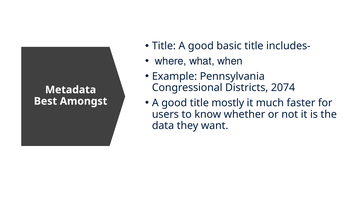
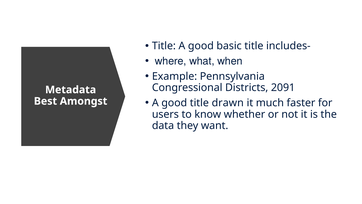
2074: 2074 -> 2091 (283, 88)
mostly: mostly -> drawn (228, 103)
